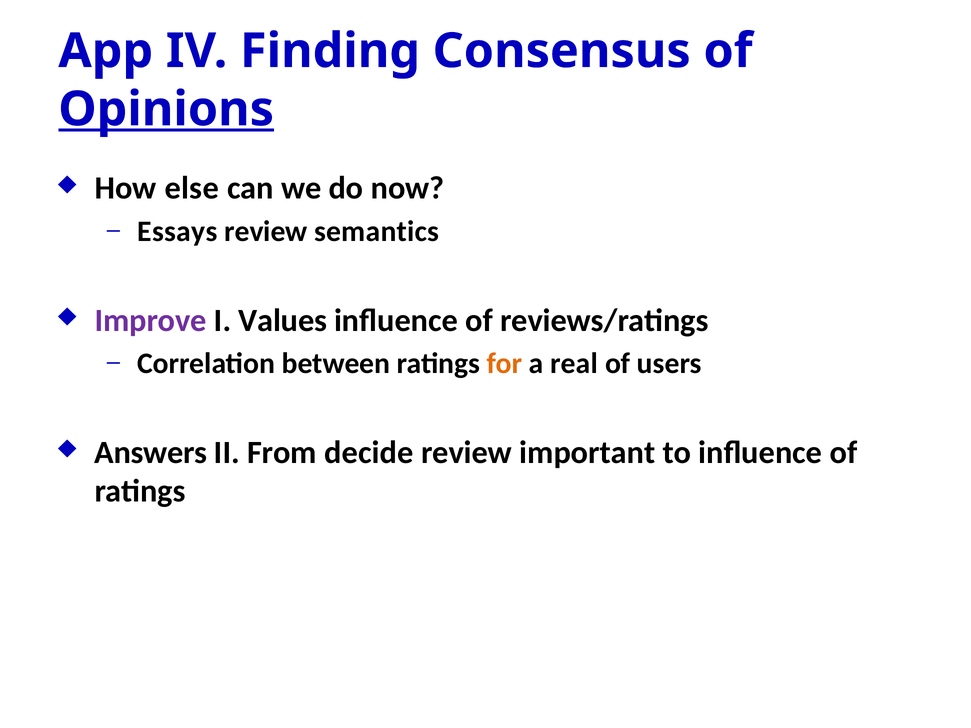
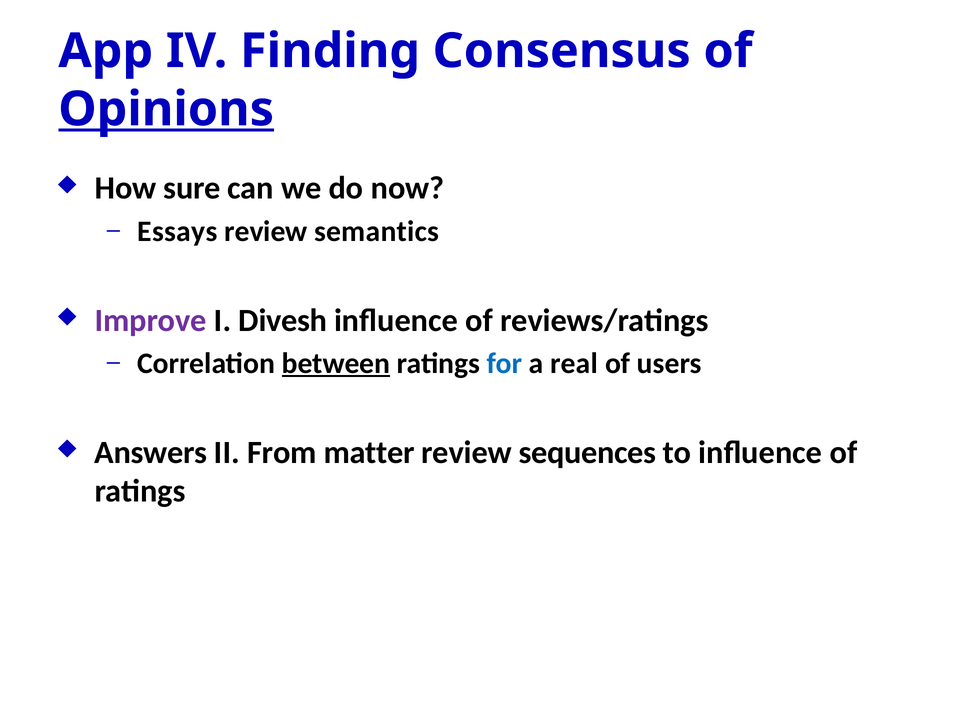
else: else -> sure (192, 188)
Values: Values -> Divesh (283, 320)
between underline: none -> present (336, 363)
for colour: orange -> blue (504, 363)
decide: decide -> matter (369, 453)
important: important -> sequences (588, 453)
